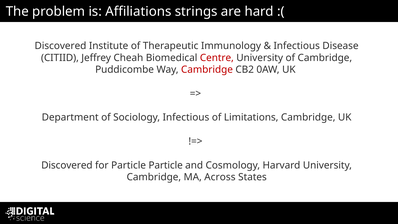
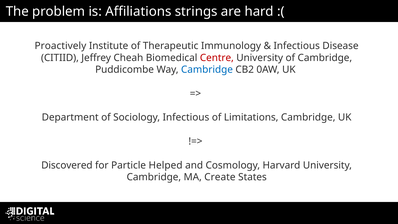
Discovered: Discovered -> Proactively (60, 46)
Cambridge colour: red -> blue (207, 70)
Particle Particle: Particle -> Helped (166, 165)
Across: Across -> Create (220, 177)
